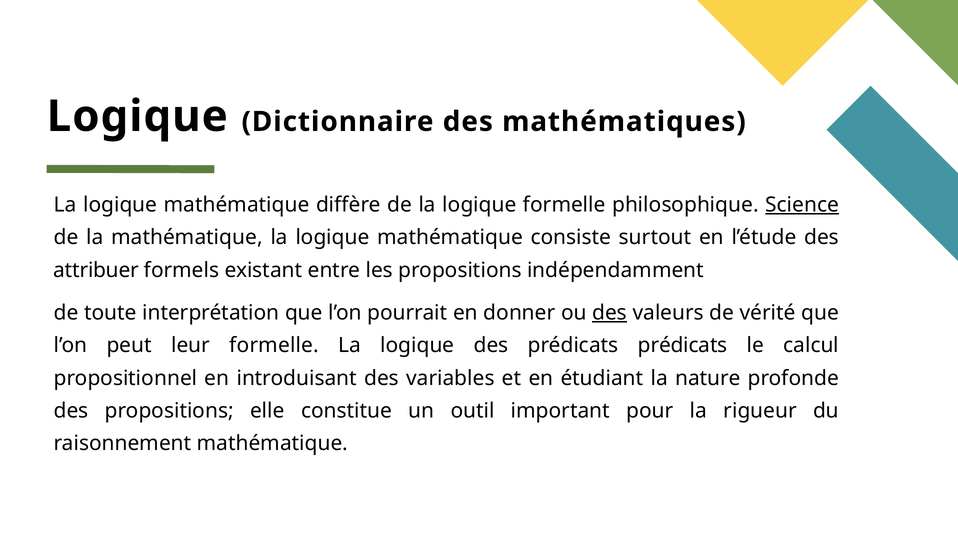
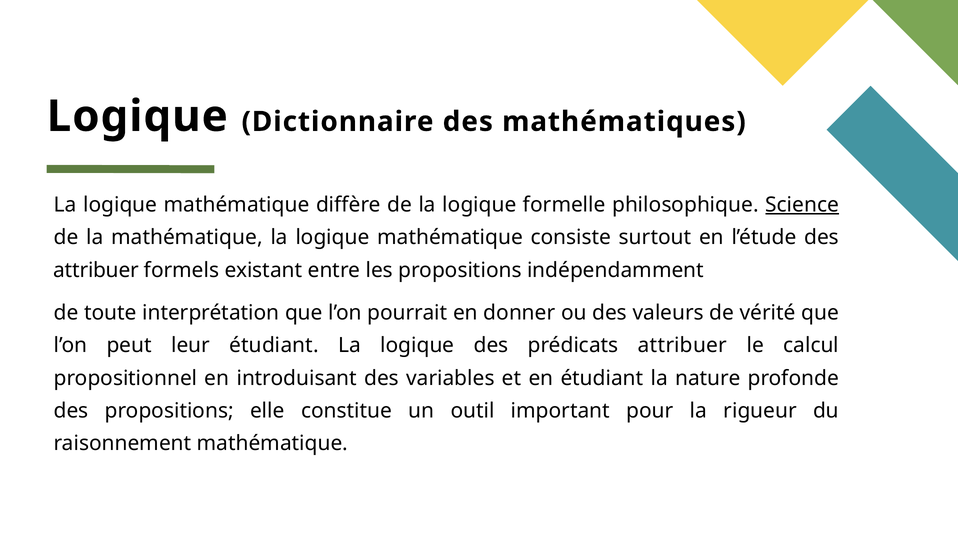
des underline: present -> none (610, 313)
leur formelle: formelle -> étudiant (274, 345)
prédicats prédicats: prédicats -> attribuer (682, 345)
